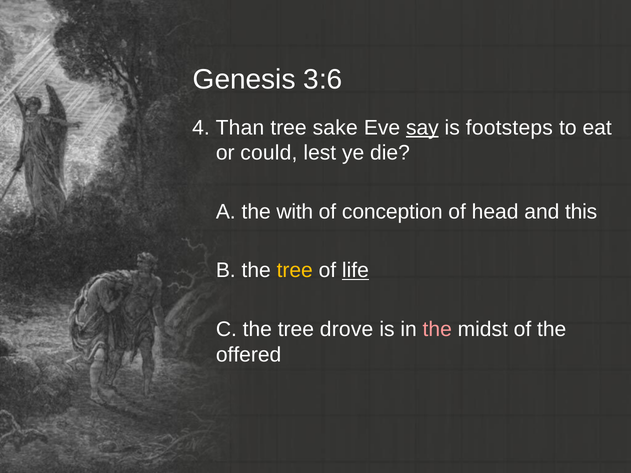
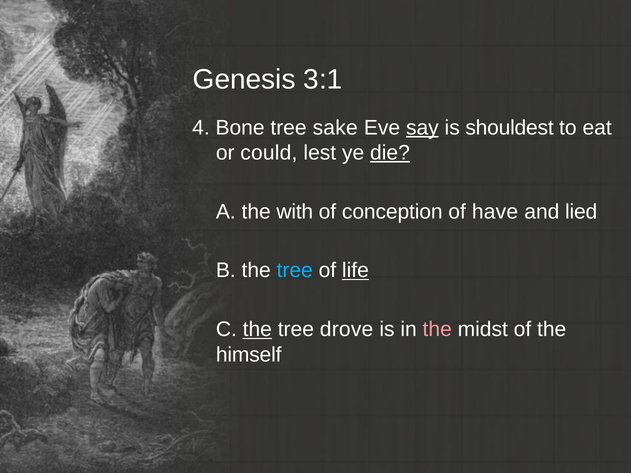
3:6: 3:6 -> 3:1 (323, 80)
Than: Than -> Bone (240, 128)
footsteps: footsteps -> shouldest (510, 128)
die underline: none -> present (390, 153)
head: head -> have (495, 212)
this: this -> lied (581, 212)
tree colour: yellow -> light blue (295, 271)
the underline: none -> present (257, 330)
offered: offered -> himself (249, 355)
